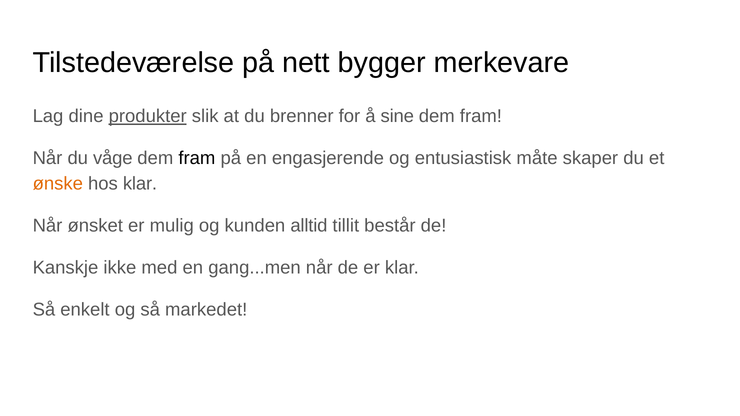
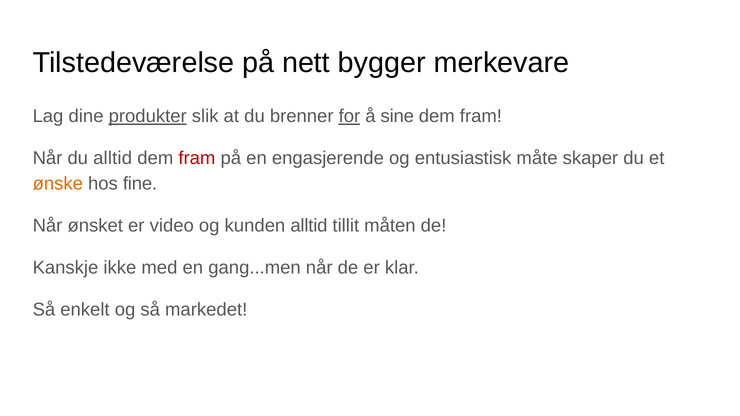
for underline: none -> present (349, 116)
du våge: våge -> alltid (113, 158)
fram colour: black -> red (197, 158)
hos klar: klar -> fine (140, 184)
mulig: mulig -> video (172, 226)
består: består -> måten (390, 226)
